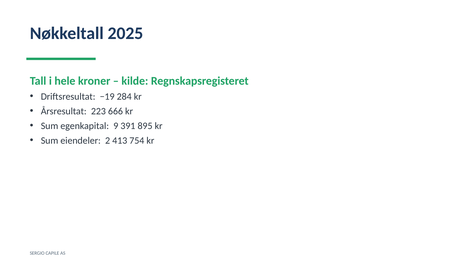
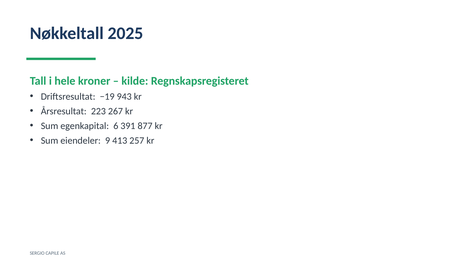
284: 284 -> 943 (124, 96)
666: 666 -> 267 (115, 111)
9: 9 -> 6 (116, 126)
895: 895 -> 877 (145, 126)
2: 2 -> 9 (108, 140)
754: 754 -> 257 (137, 140)
